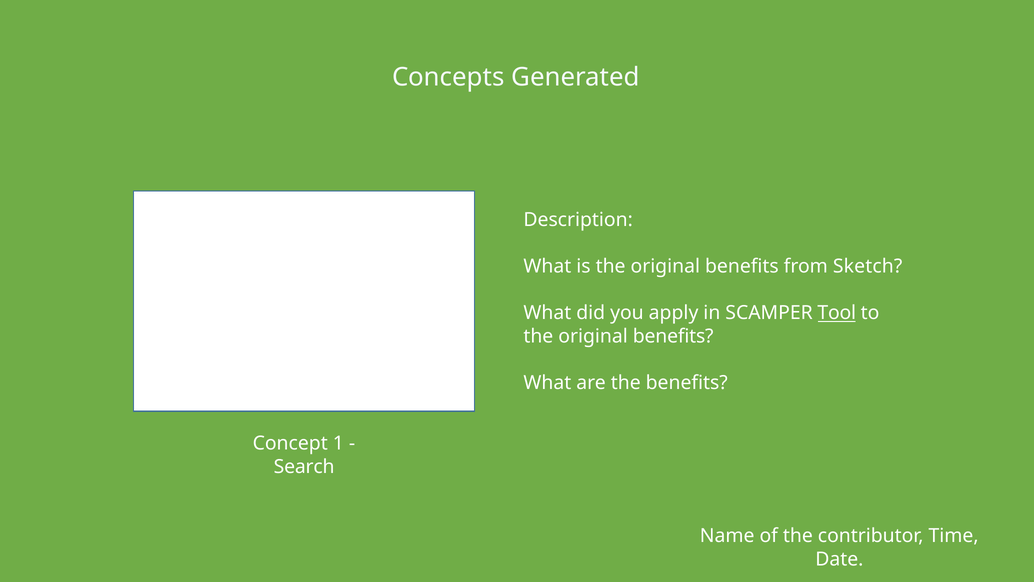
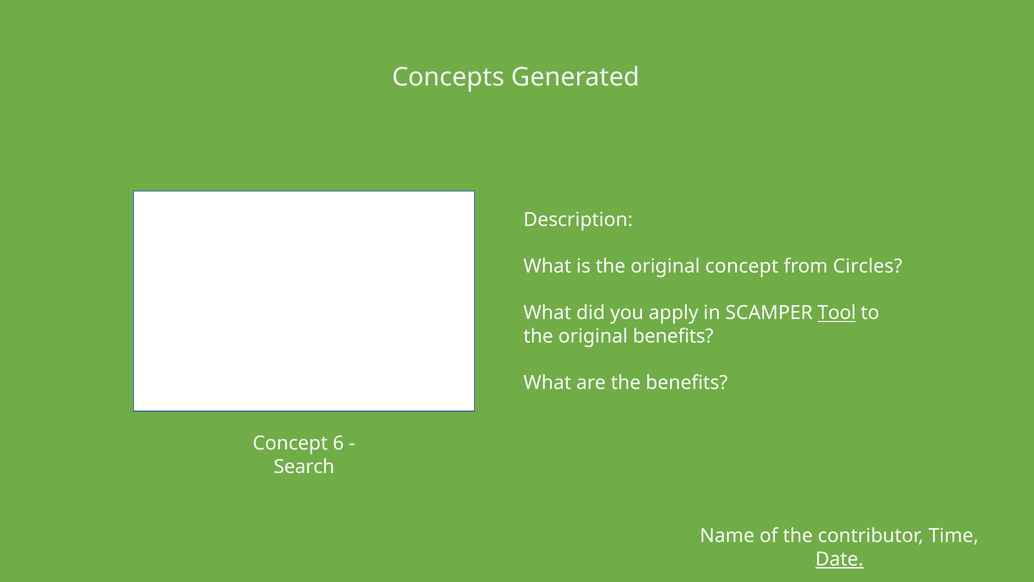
is the original benefits: benefits -> concept (742, 266)
Sketch: Sketch -> Circles (868, 266)
1: 1 -> 6 (338, 443)
Date underline: none -> present (839, 559)
